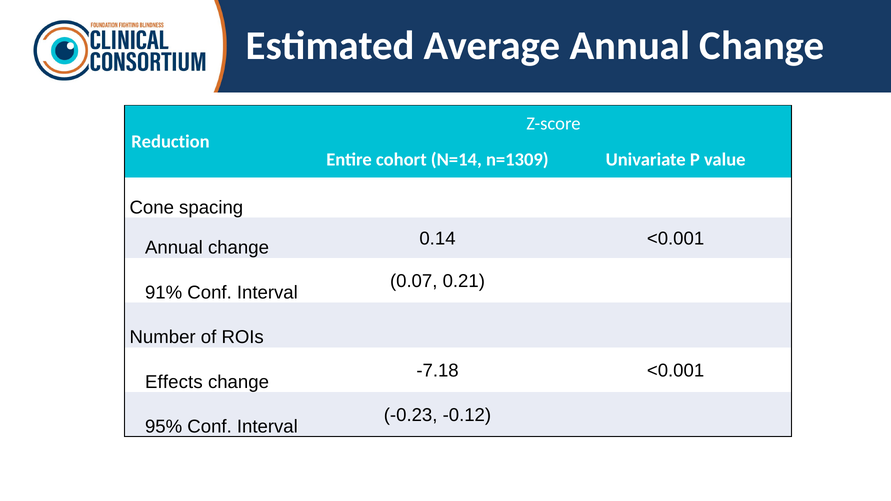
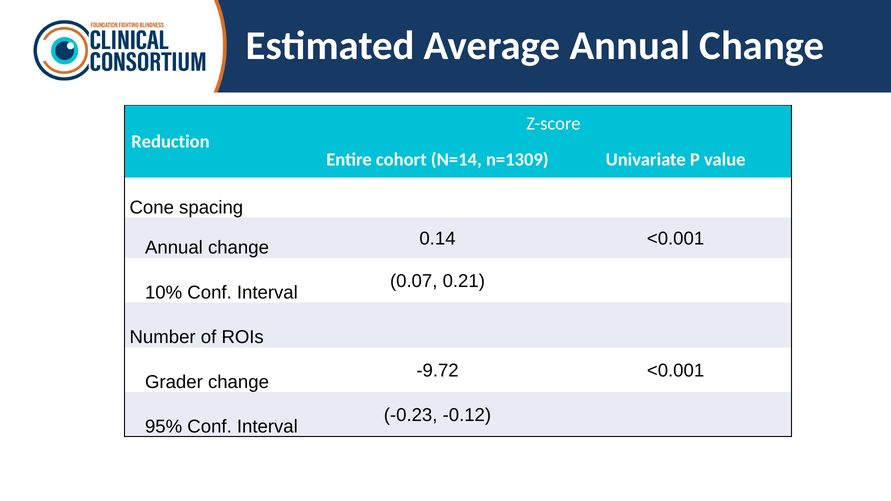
91%: 91% -> 10% (164, 293)
-7.18: -7.18 -> -9.72 (438, 371)
Effects: Effects -> Grader (174, 382)
